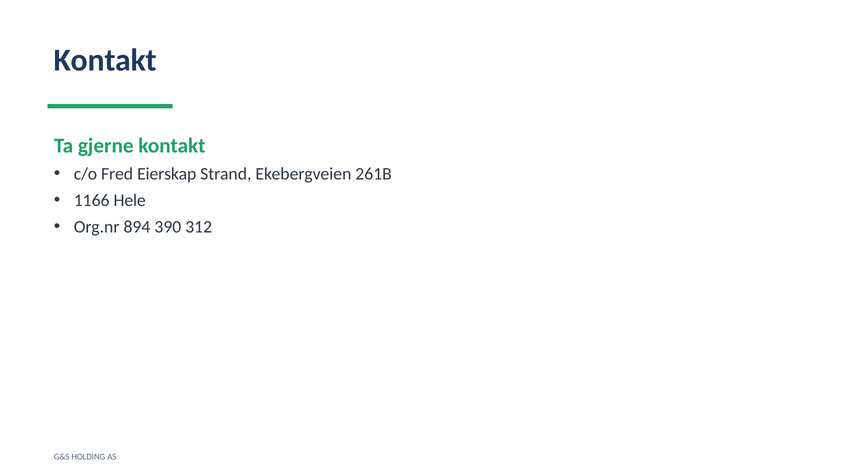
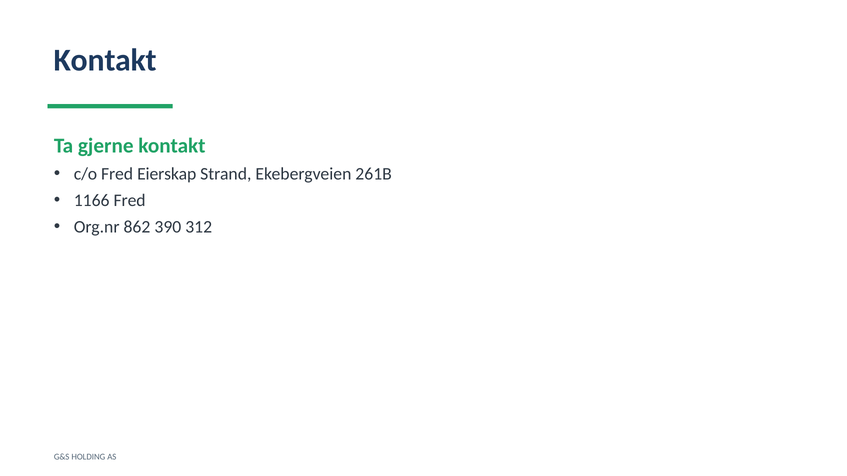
1166 Hele: Hele -> Fred (130, 201)
894: 894 -> 862 (137, 227)
